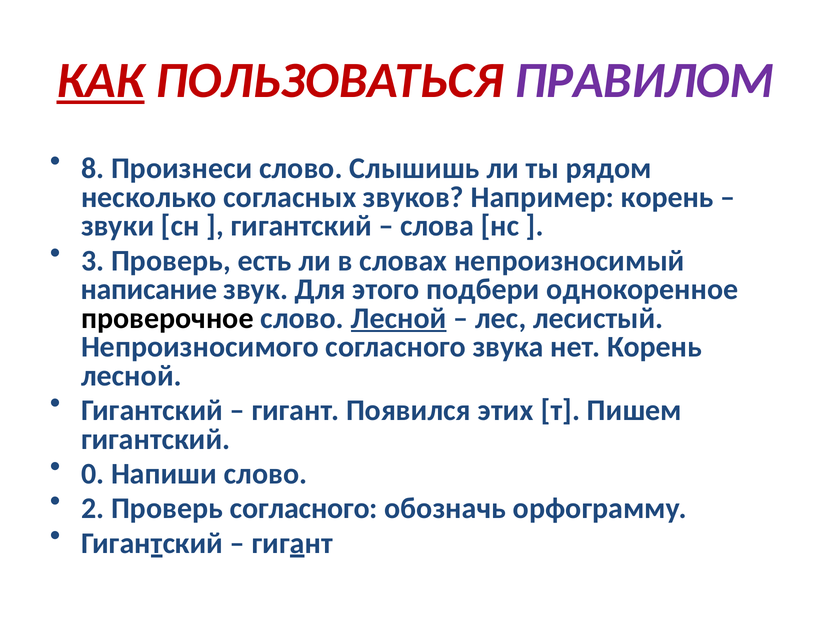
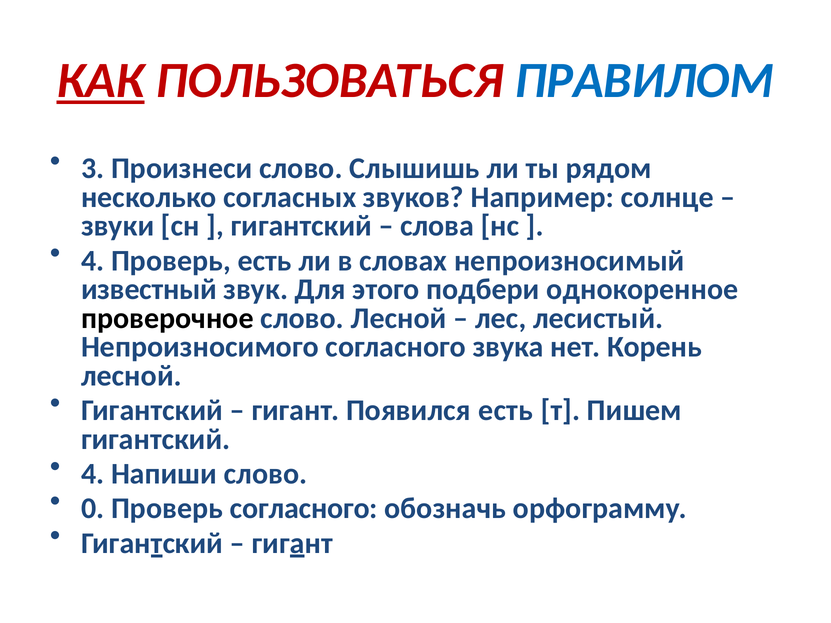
ПРАВИЛОМ colour: purple -> blue (644, 80)
8: 8 -> 3 (93, 168)
Например корень: корень -> солнце (667, 197)
3: 3 -> 4 (93, 261)
написание: написание -> известный (149, 290)
Лесной underline: present -> none (399, 318)
Появился этих: этих -> есть (506, 411)
0: 0 -> 4 (93, 474)
2: 2 -> 0 (93, 509)
